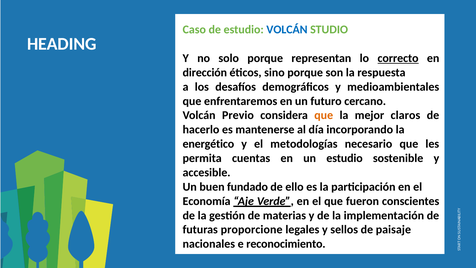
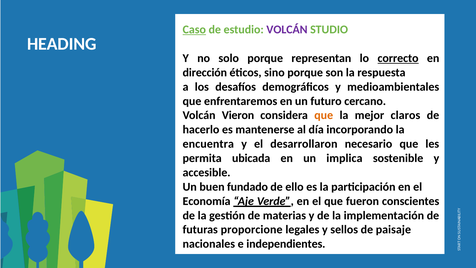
Caso underline: none -> present (194, 30)
VOLCÁN colour: blue -> purple (287, 30)
Previo: Previo -> Vieron (238, 115)
energético: energético -> encuentra (208, 144)
metodologías: metodologías -> desarrollaron (304, 144)
cuentas: cuentas -> ubicada (251, 158)
un estudio: estudio -> implica (344, 158)
reconocimiento: reconocimiento -> independientes (286, 244)
